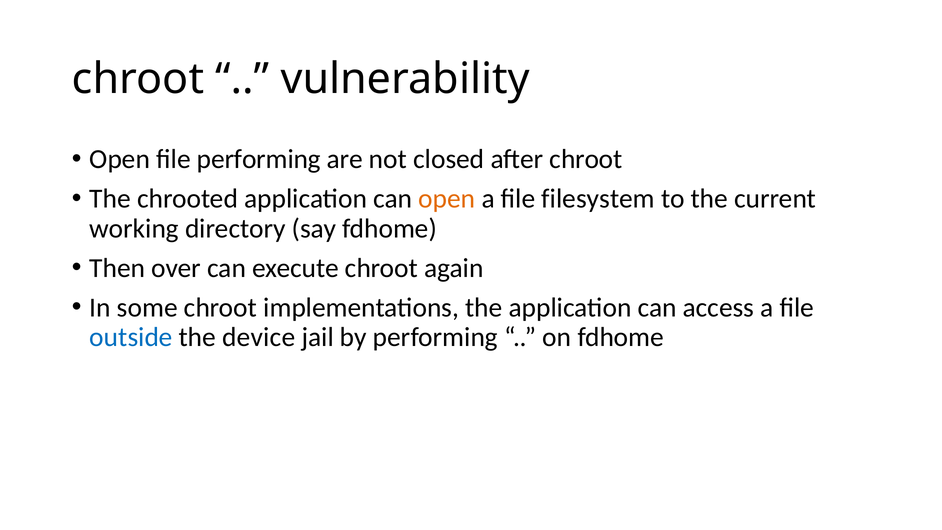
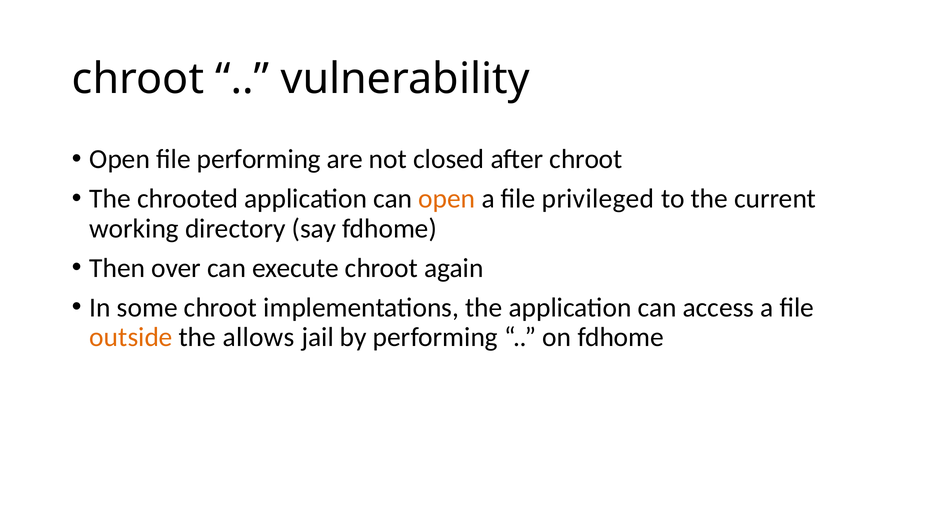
filesystem: filesystem -> privileged (598, 199)
outside colour: blue -> orange (131, 337)
device: device -> allows (259, 337)
